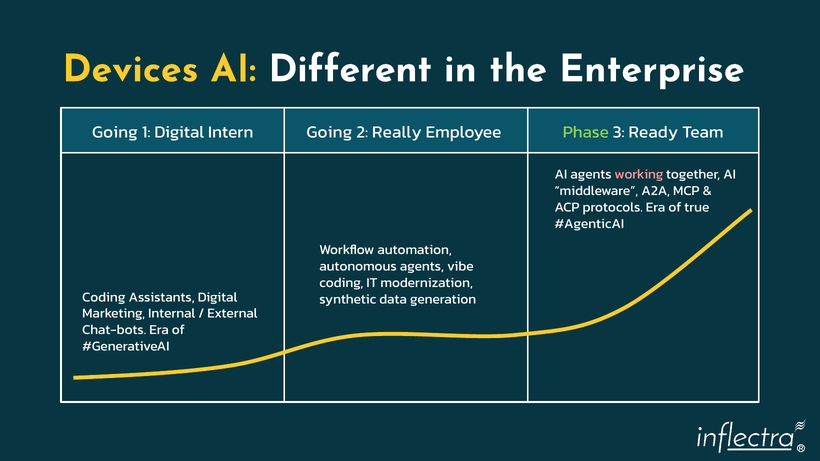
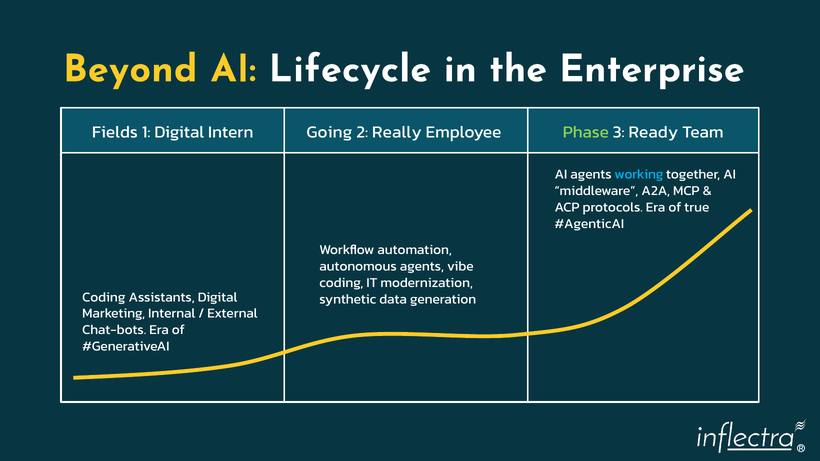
Devices: Devices -> Beyond (130, 69)
Different: Different -> Lifecycle (350, 69)
Going: Going -> Fields (115, 132)
working colour: pink -> light blue (639, 174)
